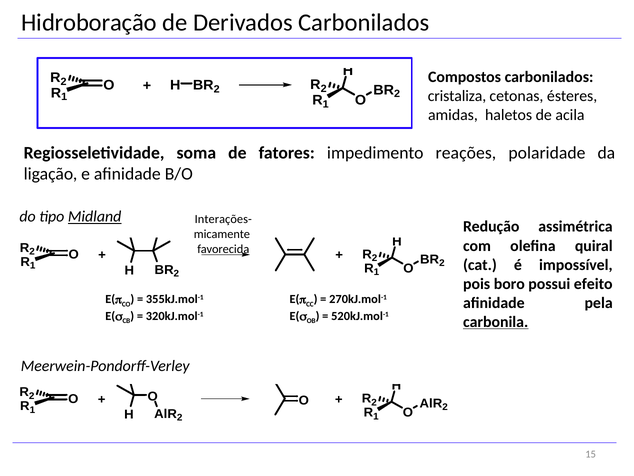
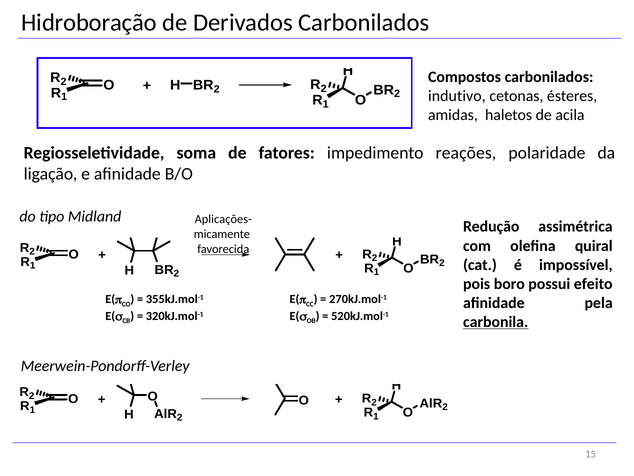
cristaliza: cristaliza -> indutivo (457, 96)
Midland underline: present -> none (95, 217)
Interações-: Interações- -> Aplicações- (223, 219)
